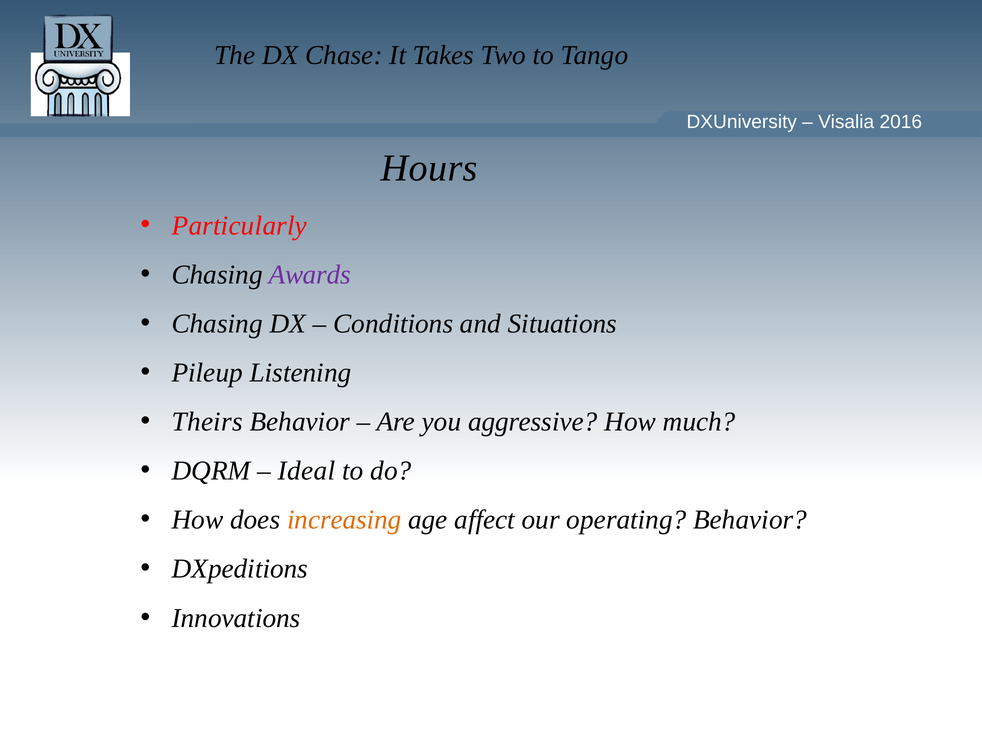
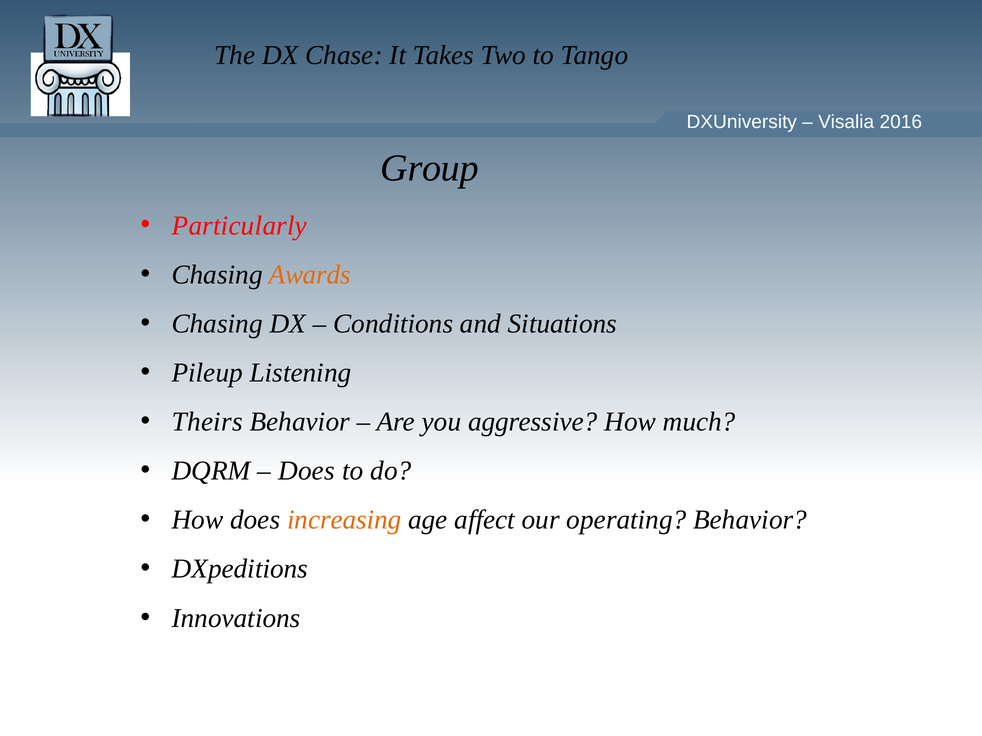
Hours: Hours -> Group (430, 168)
Awards colour: purple -> orange (310, 275)
Ideal: Ideal -> Does (307, 471)
